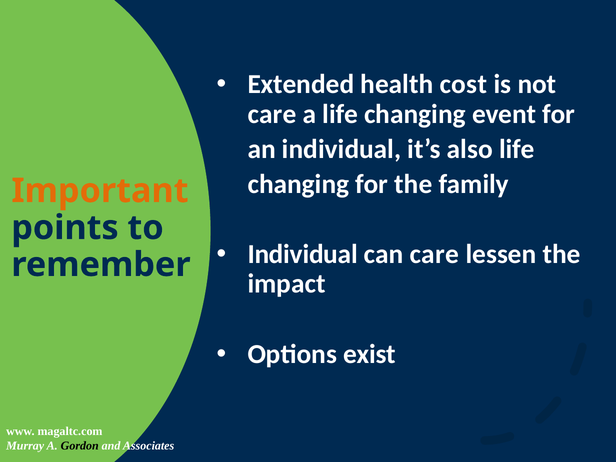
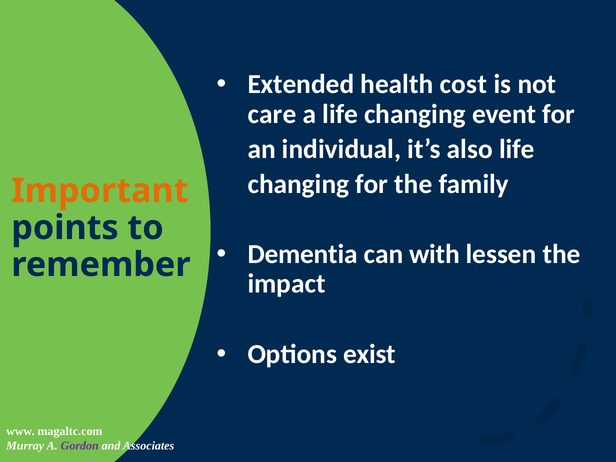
Individual: Individual -> Dementia (303, 254)
can care: care -> with (435, 254)
Gordon colour: black -> purple (80, 446)
